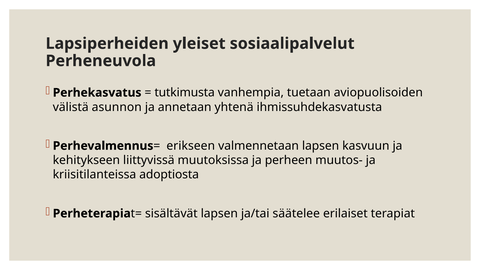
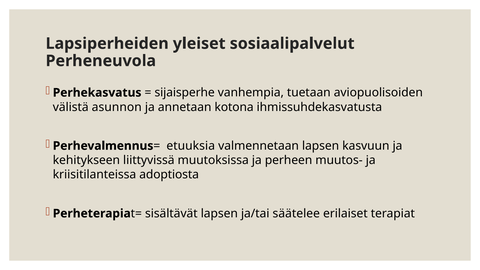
tutkimusta: tutkimusta -> sijaisperhe (185, 93)
yhtenä: yhtenä -> kotona (234, 107)
erikseen: erikseen -> etuuksia (191, 146)
